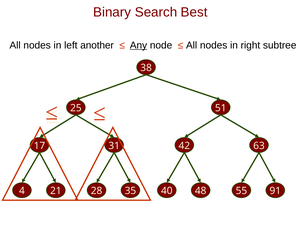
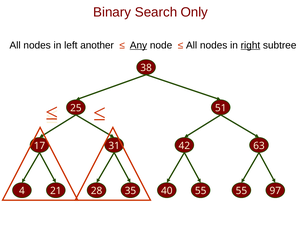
Best: Best -> Only (194, 12)
right underline: none -> present (250, 45)
40 48: 48 -> 55 (201, 191)
91: 91 -> 97 (275, 191)
